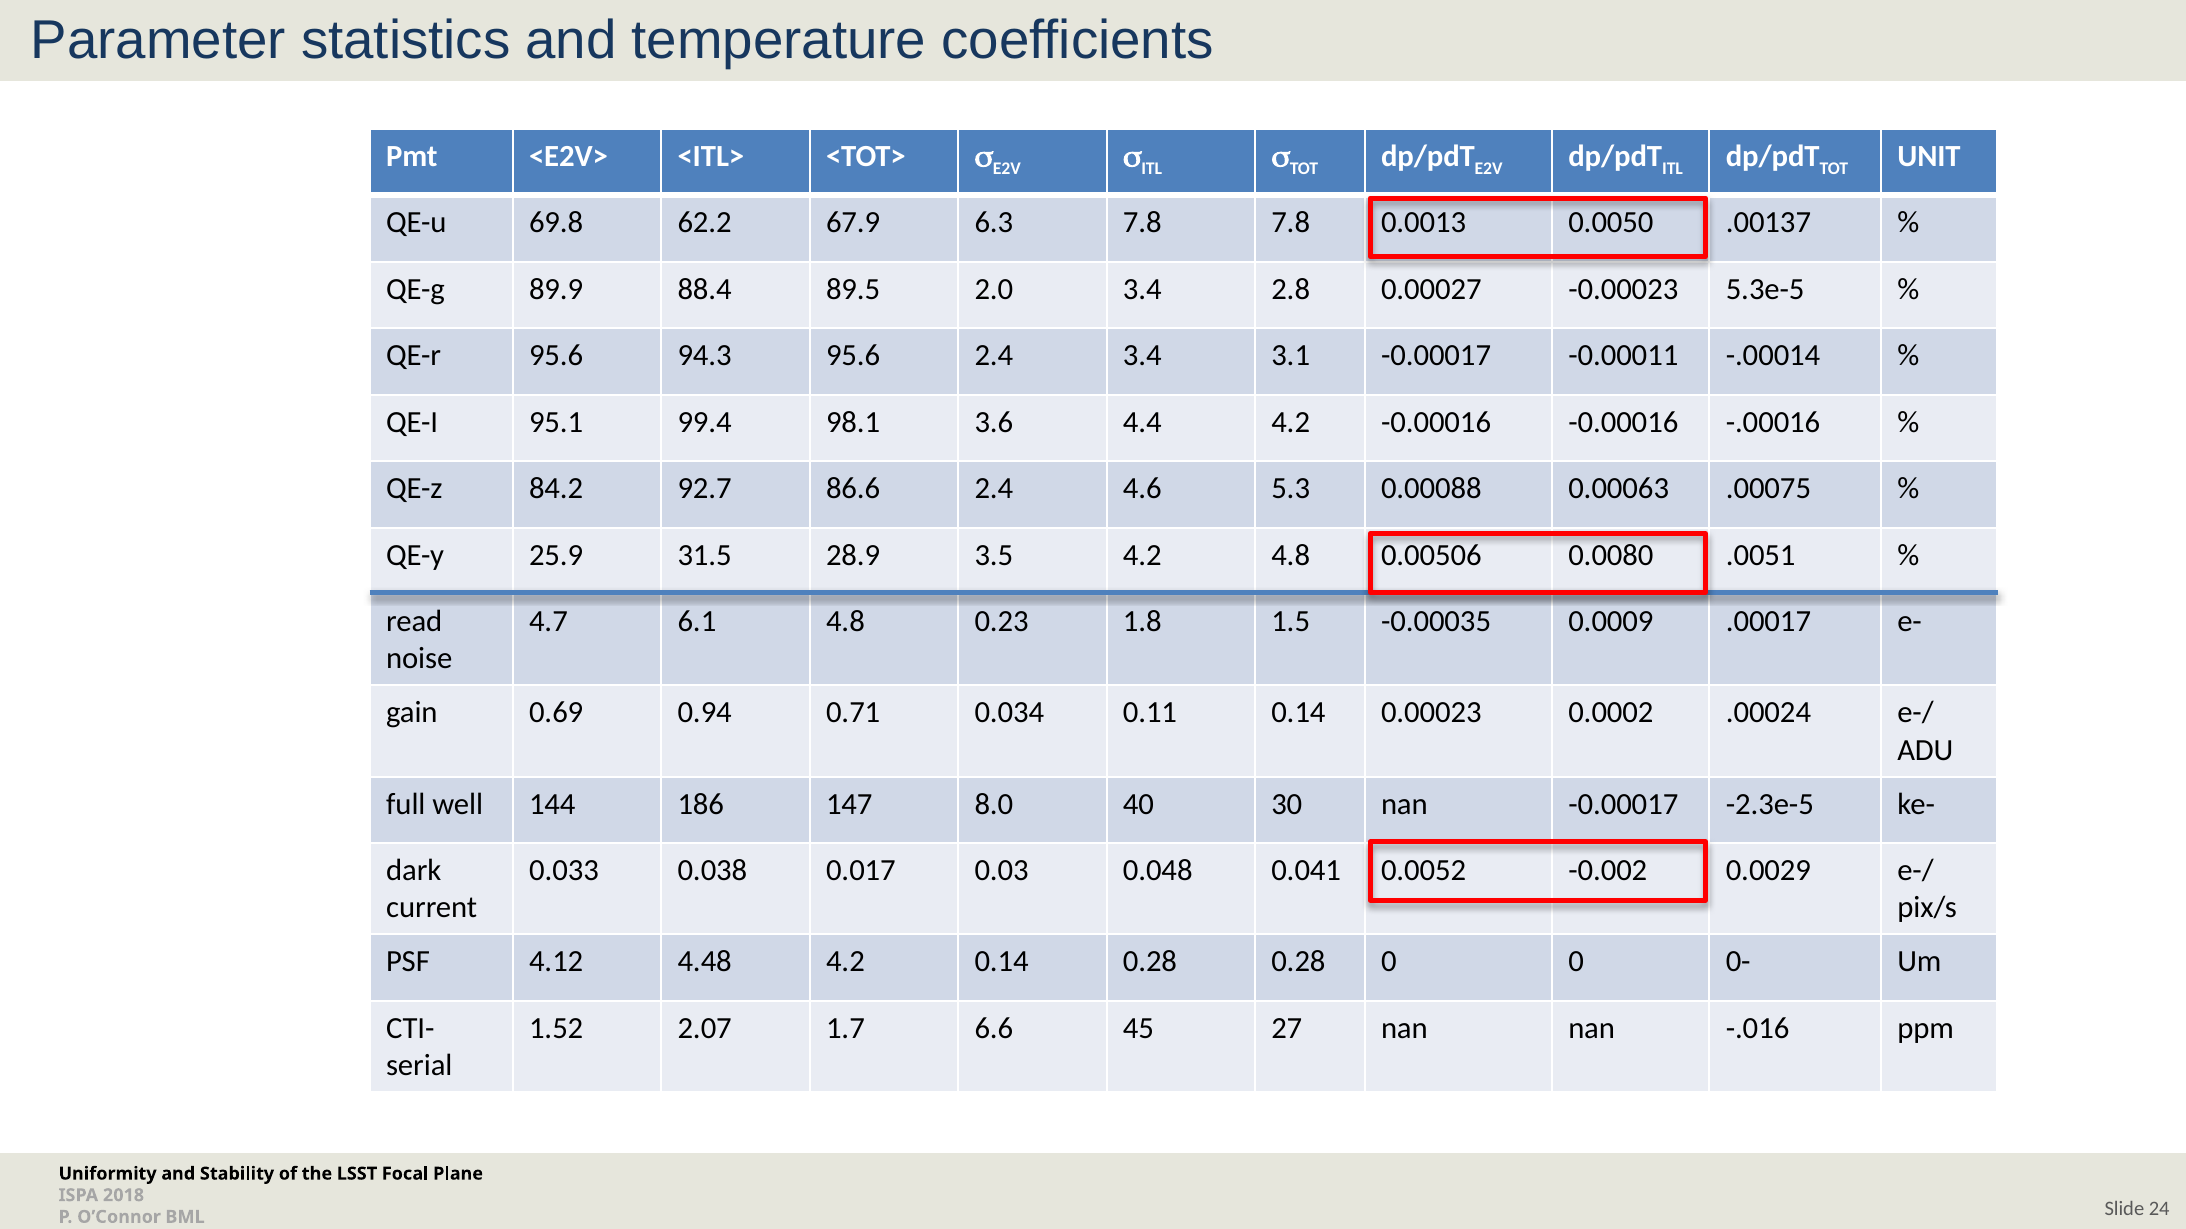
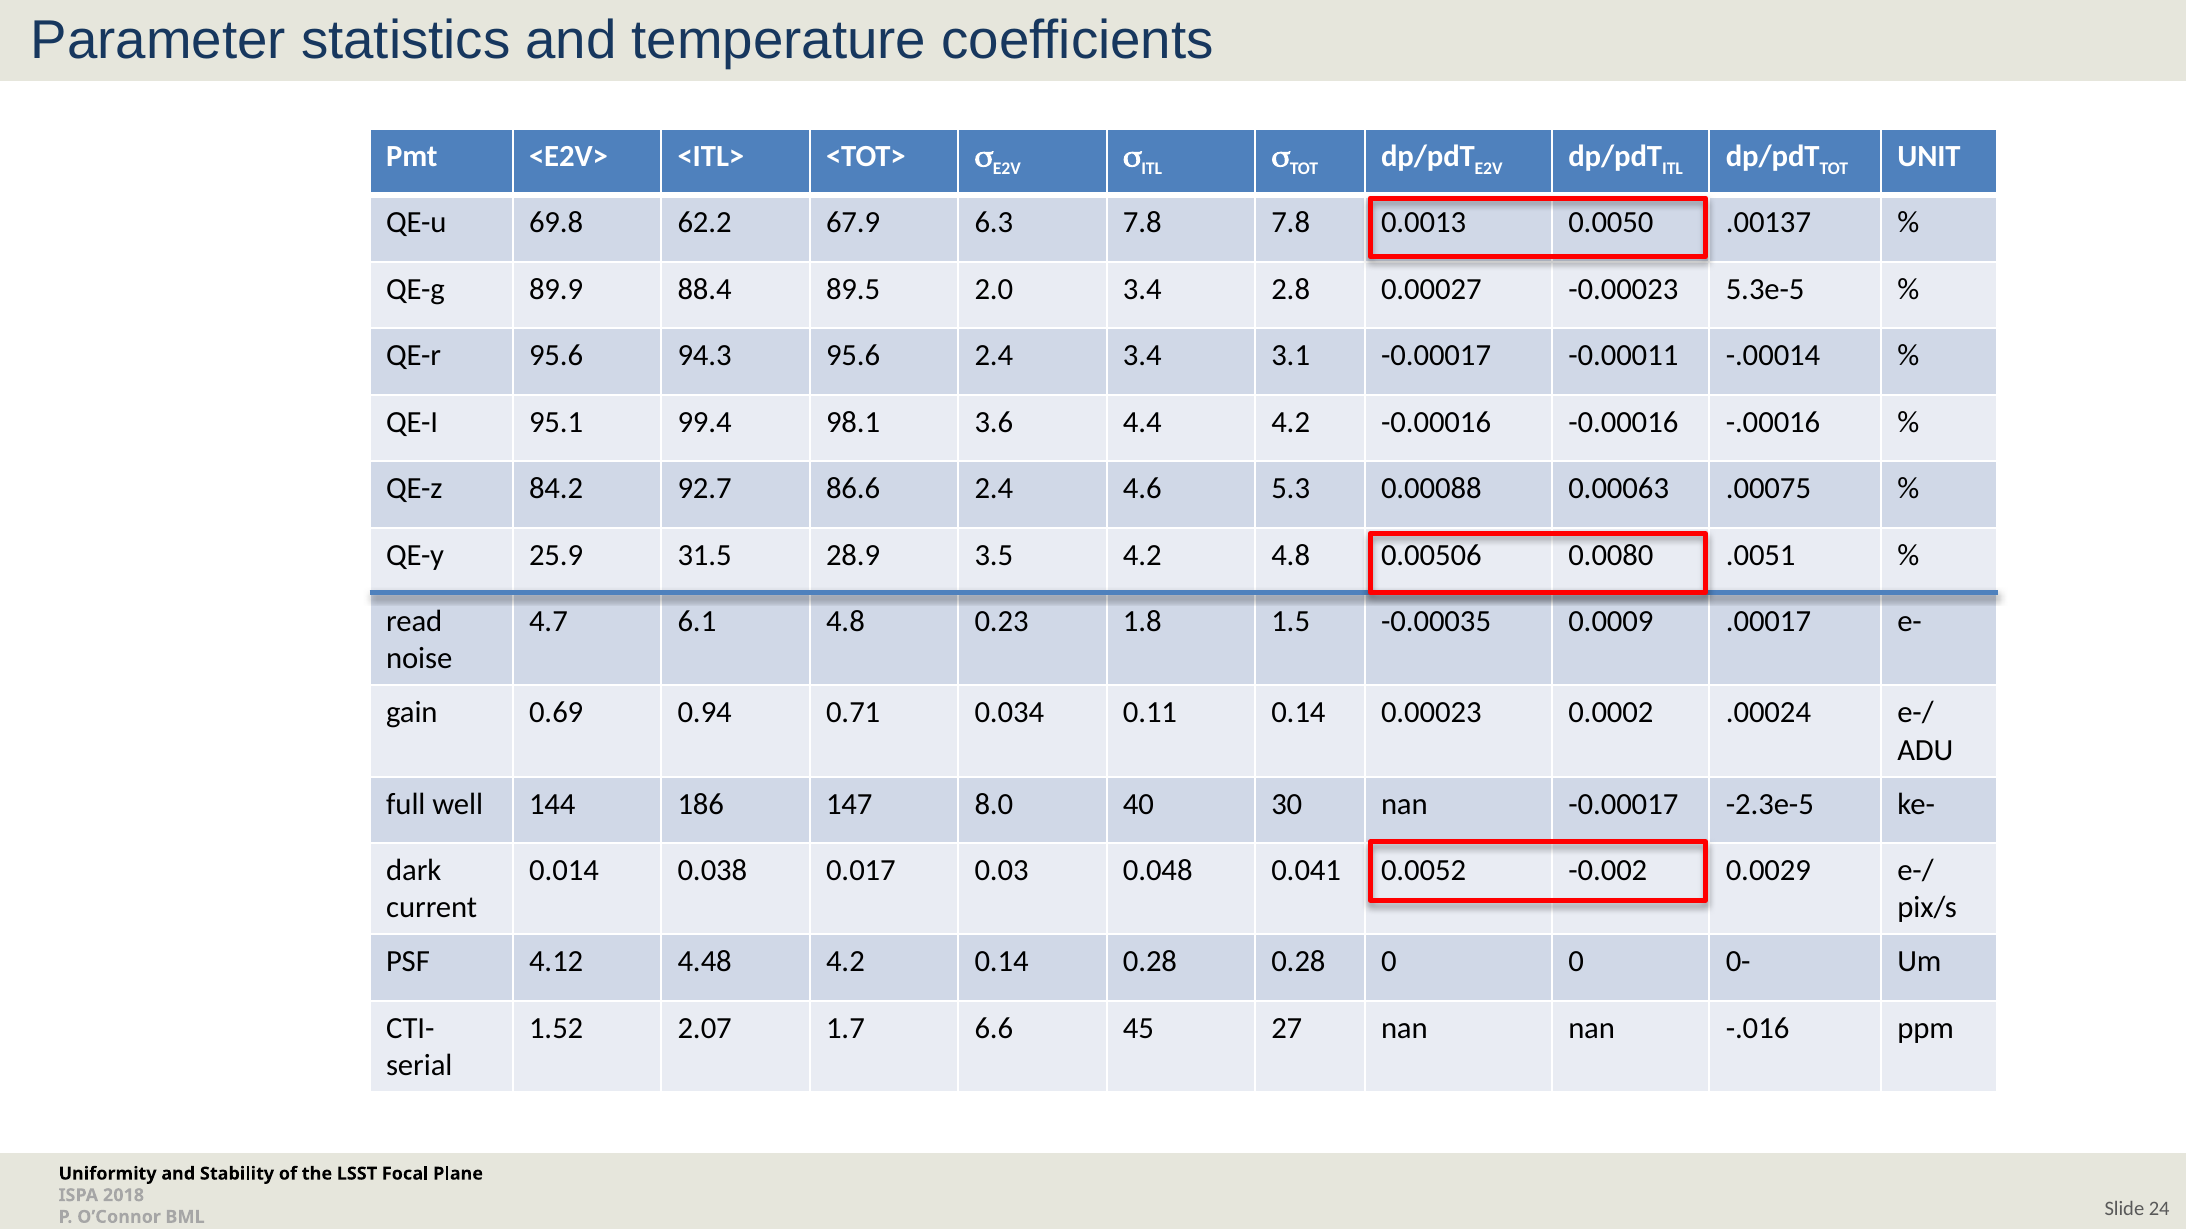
0.033: 0.033 -> 0.014 (564, 871)
